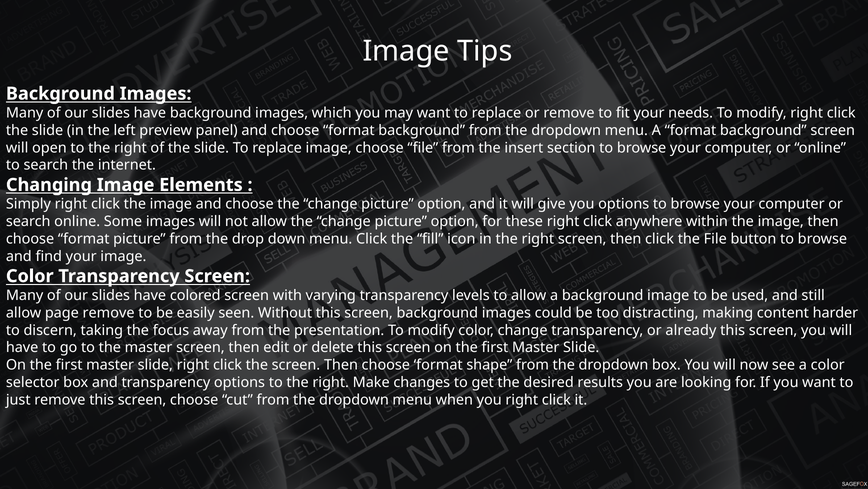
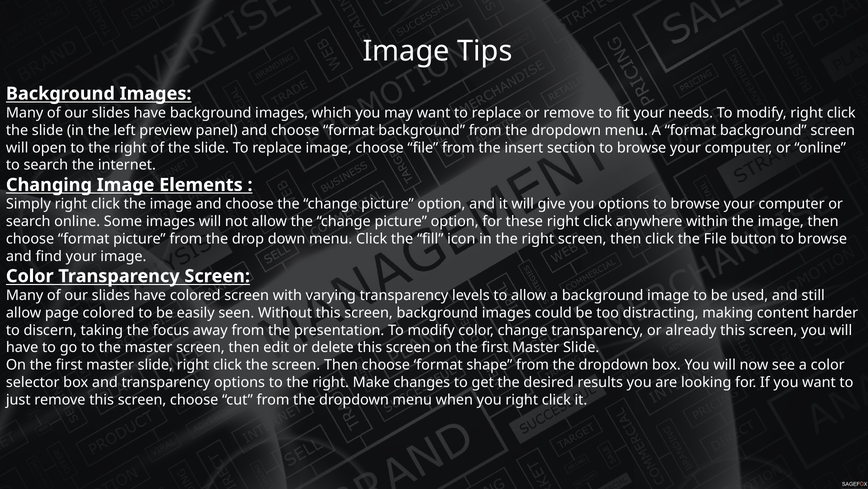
page remove: remove -> colored (108, 312)
